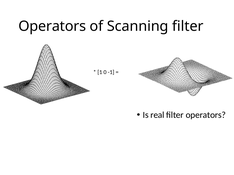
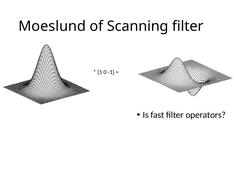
Operators: Operators -> Moeslund (52, 26)
real: real -> fast (157, 115)
